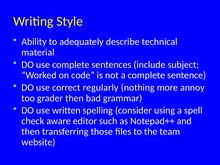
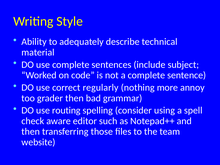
written: written -> routing (66, 110)
